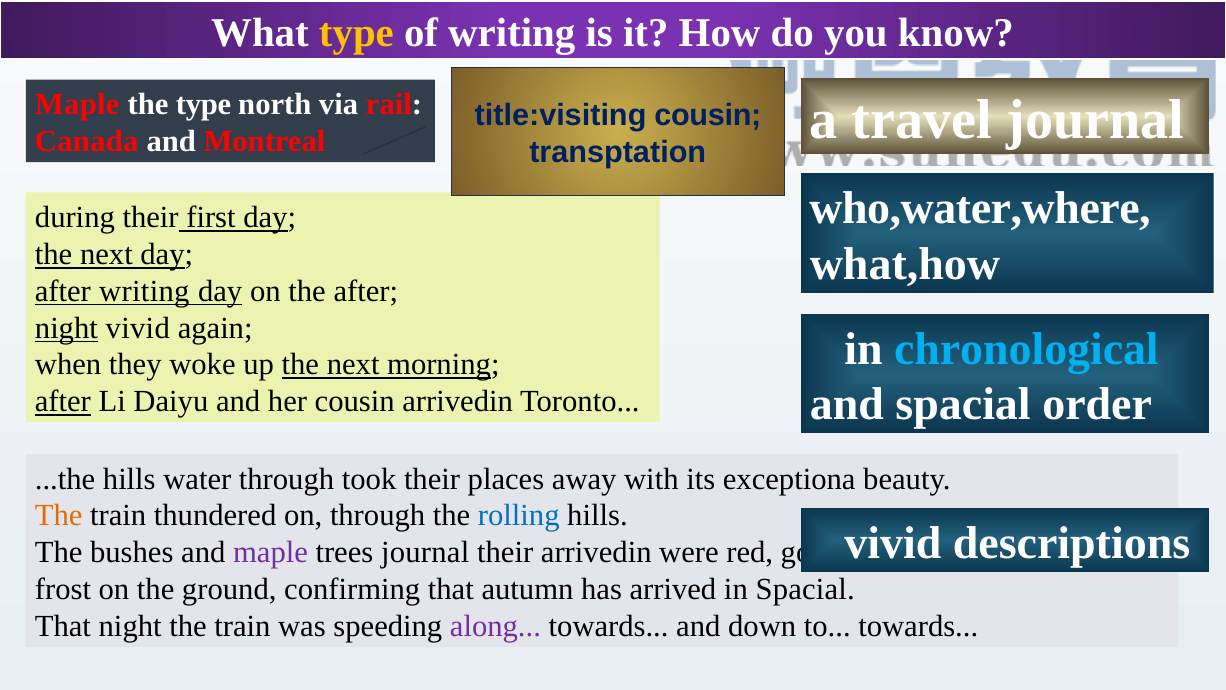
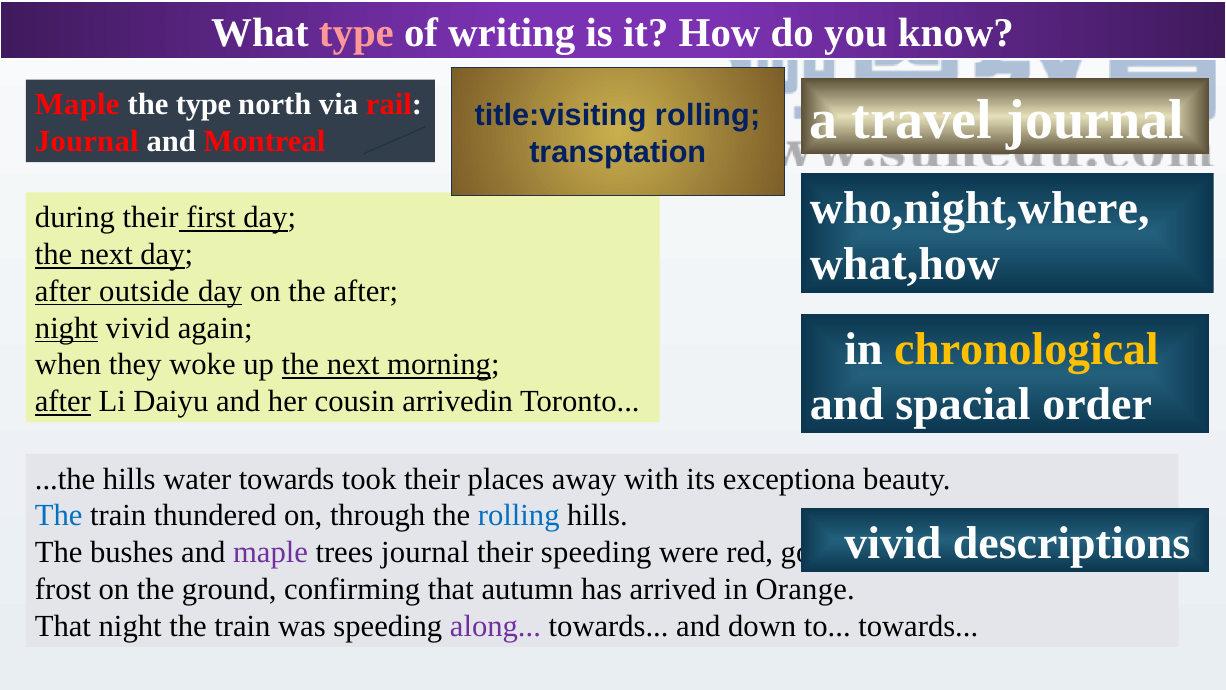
type colour: yellow -> pink (356, 33)
title:visiting cousin: cousin -> rolling (708, 115)
Canada: Canada -> Journal (87, 141)
who,water,where: who,water,where -> who,night,where (980, 209)
after writing: writing -> outside (144, 291)
chronological colour: light blue -> yellow (1026, 349)
water through: through -> towards (287, 479)
The colour: orange -> blue (59, 515)
their arrivedin: arrivedin -> speeding (596, 552)
in Spacial: Spacial -> Orange (805, 589)
